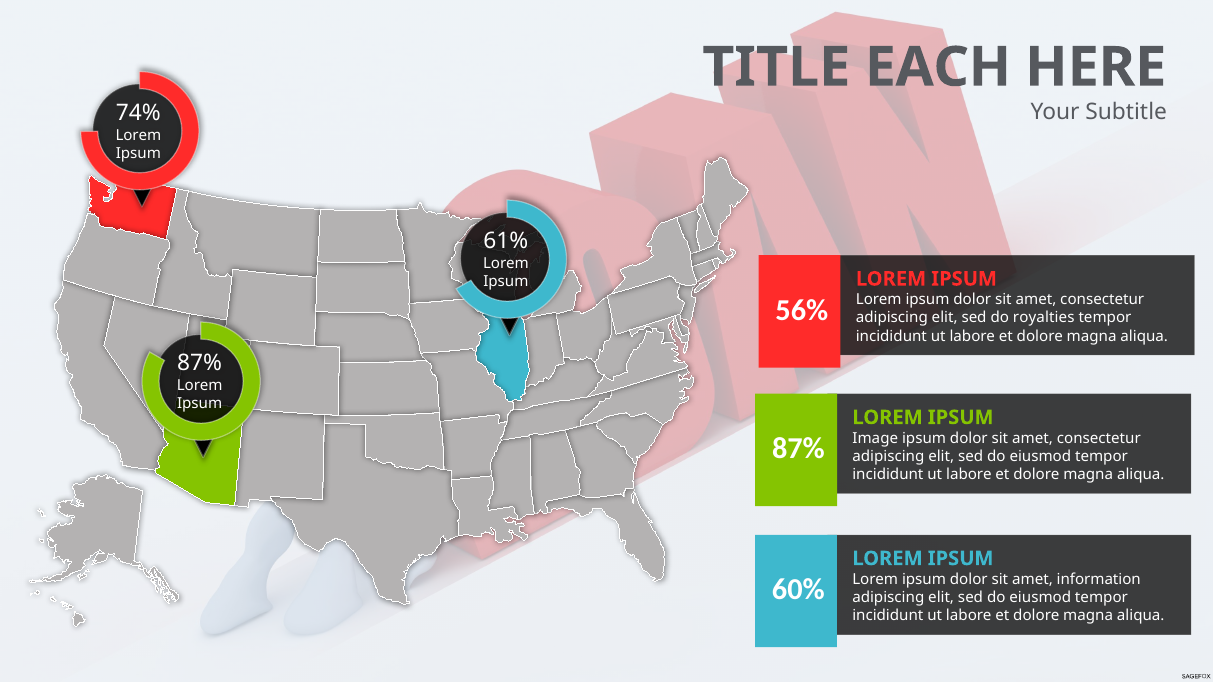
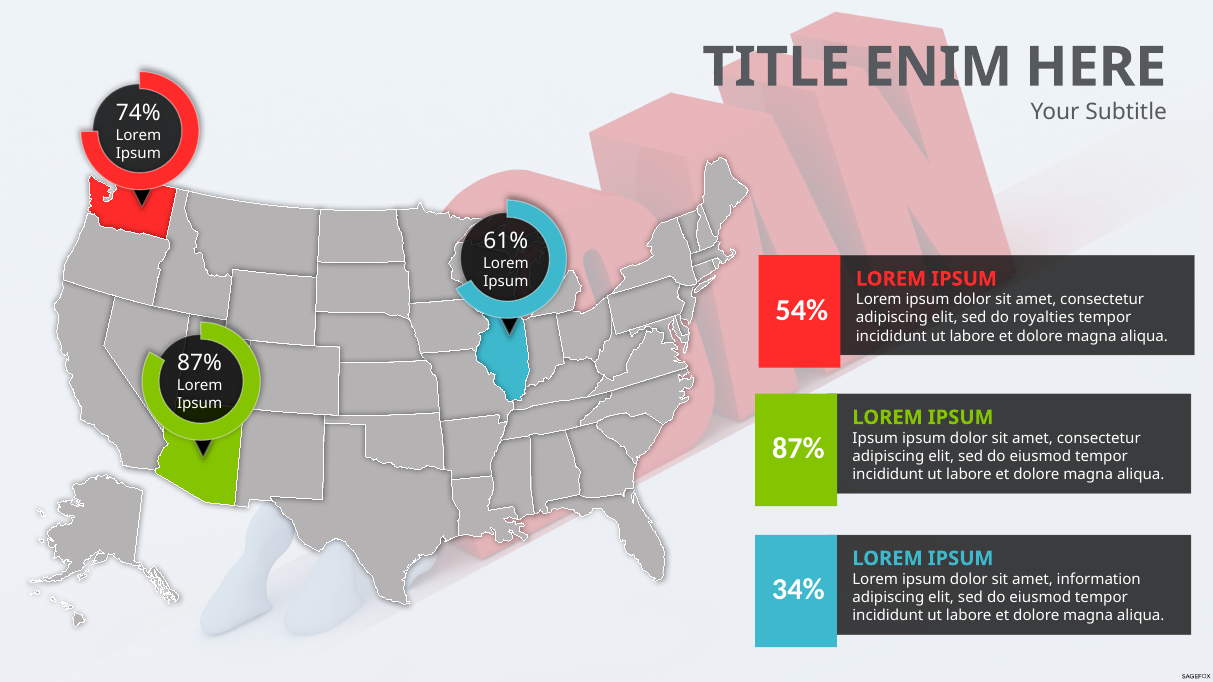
EACH: EACH -> ENIM (938, 67)
56%: 56% -> 54% (802, 311)
Image: Image -> Ipsum (875, 438)
60%: 60% -> 34% (798, 590)
